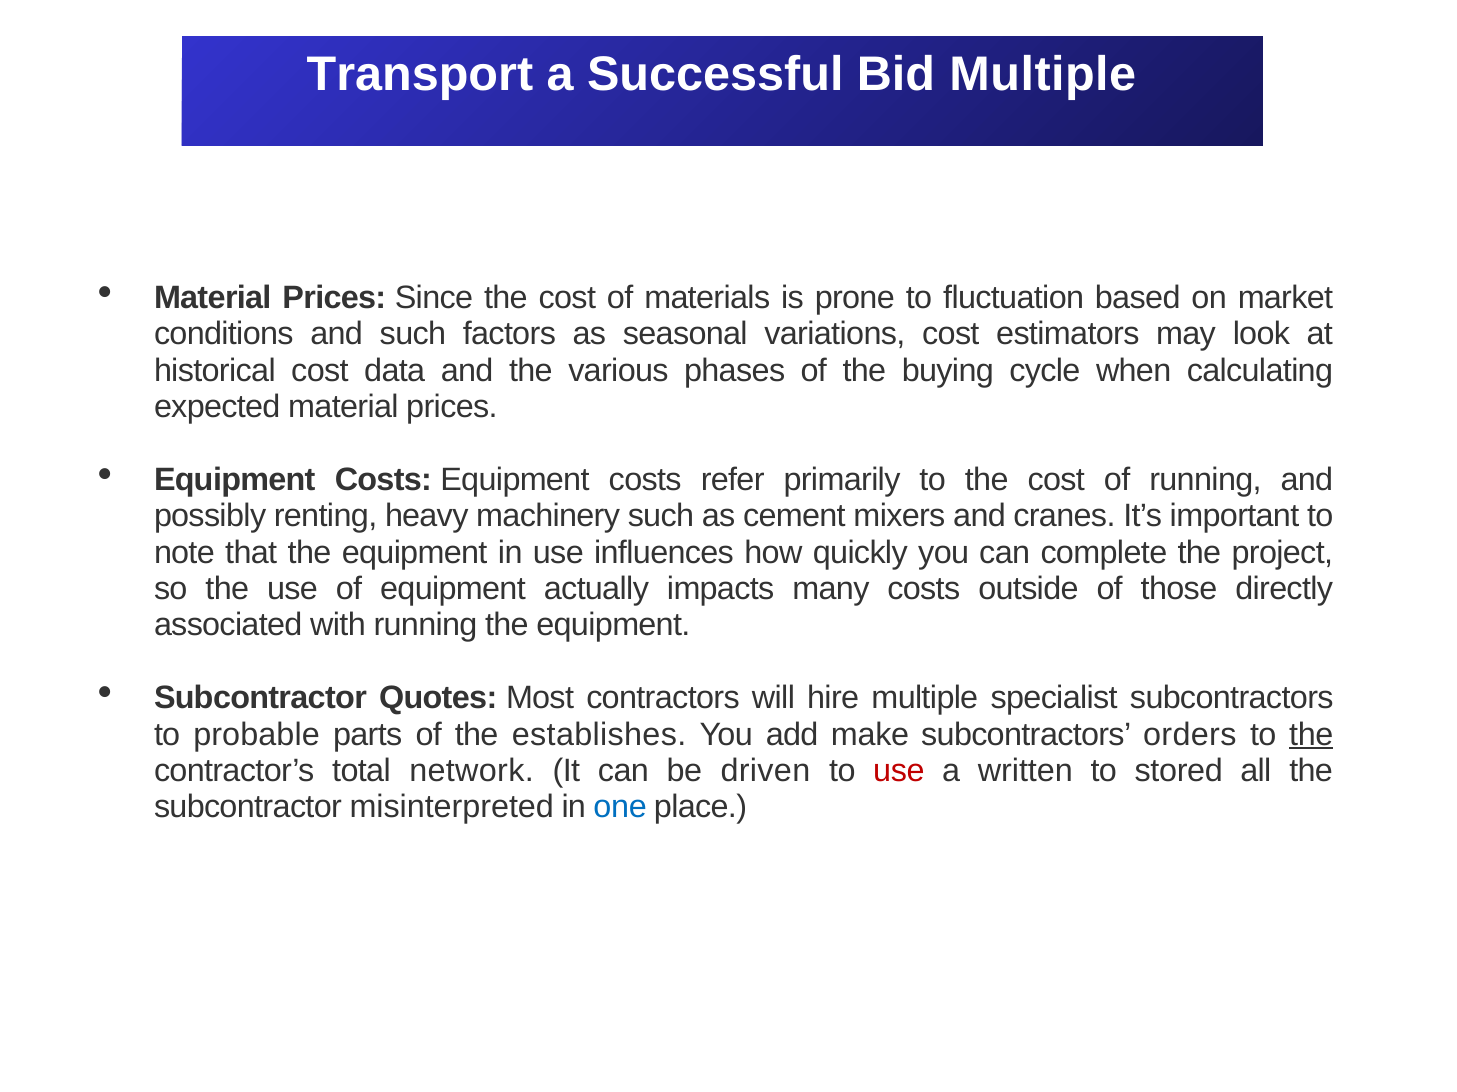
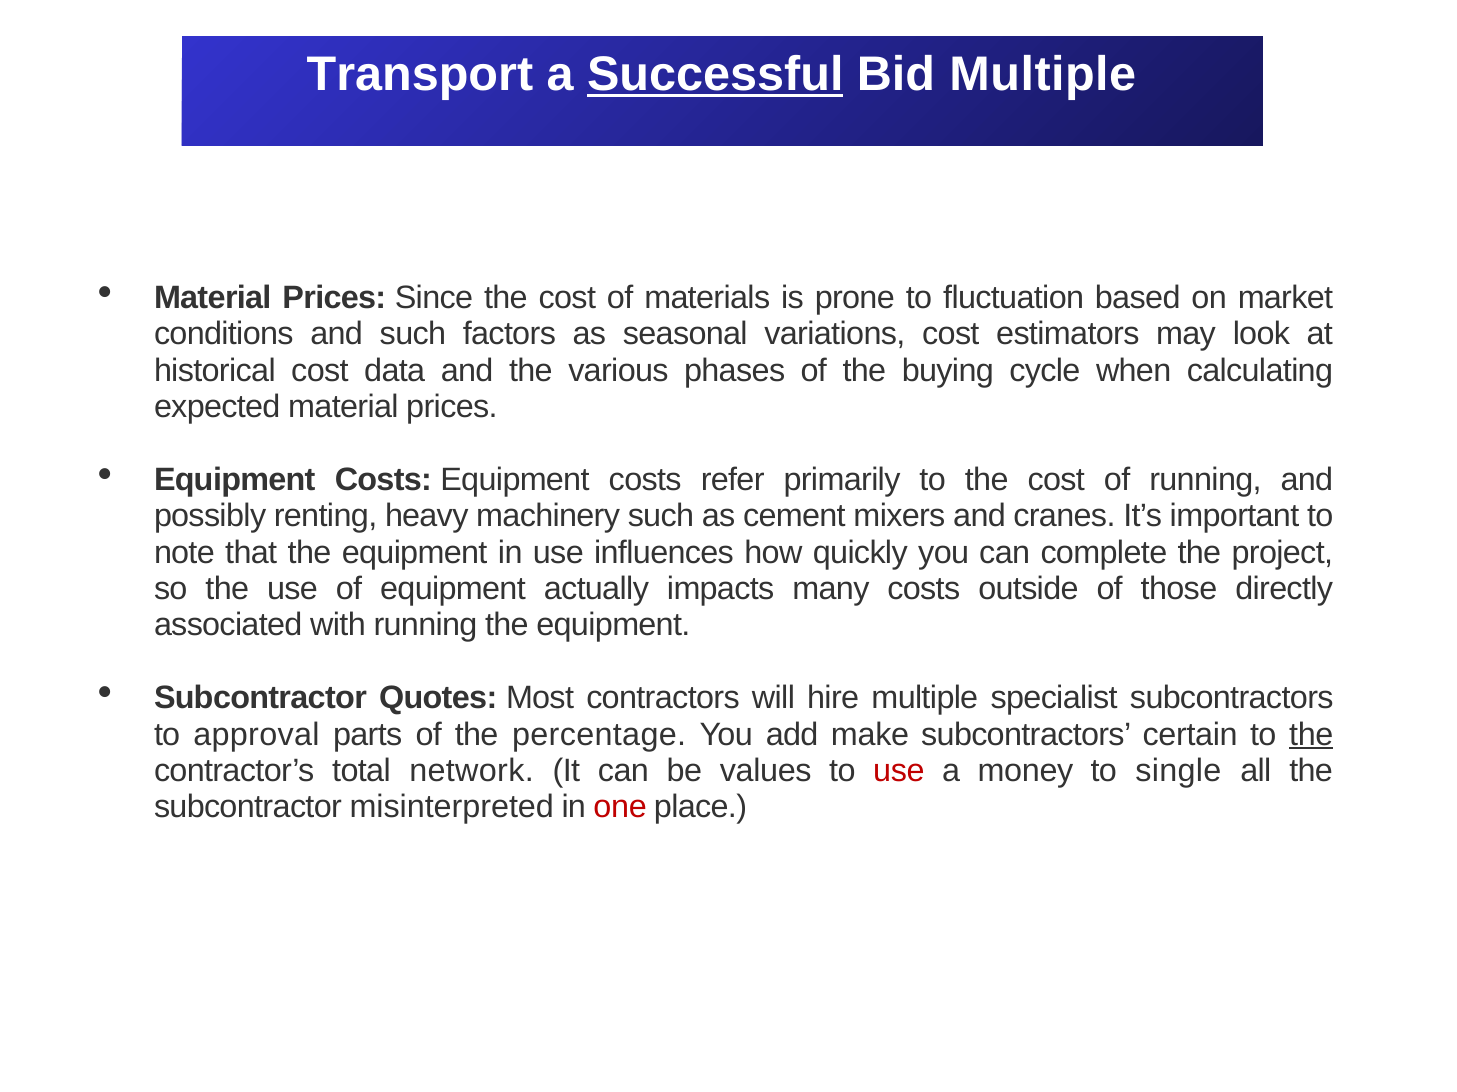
Successful underline: none -> present (715, 75)
probable: probable -> approval (256, 735)
establishes: establishes -> percentage (599, 735)
orders: orders -> certain (1190, 735)
driven: driven -> values (766, 771)
written: written -> money (1025, 771)
stored: stored -> single (1178, 771)
one colour: blue -> red (620, 808)
